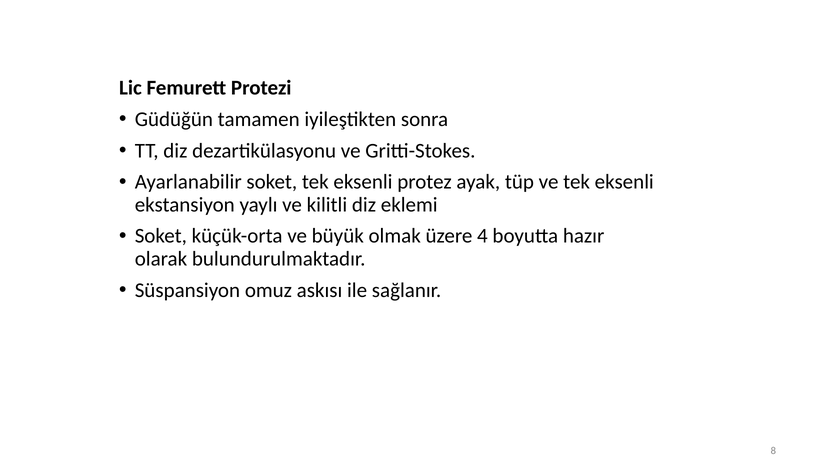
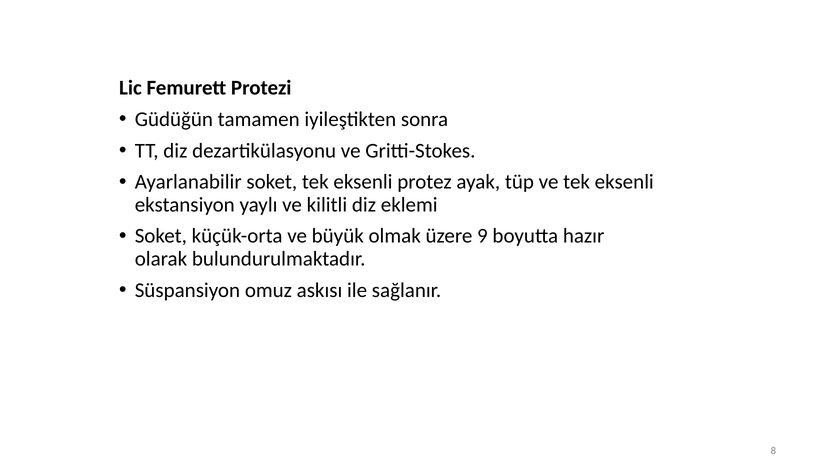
4: 4 -> 9 (482, 236)
